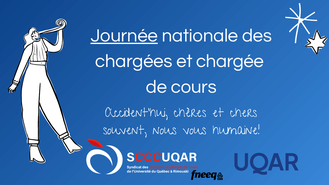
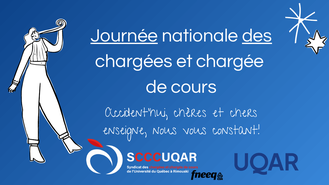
des underline: none -> present (257, 36)
souvent: souvent -> enseigne (125, 130)
humaine: humaine -> constant (236, 130)
